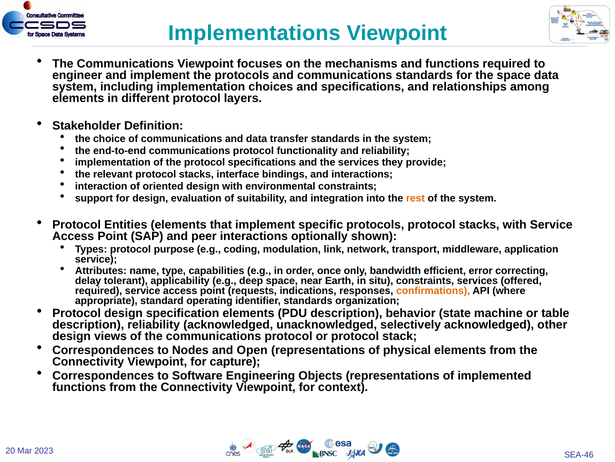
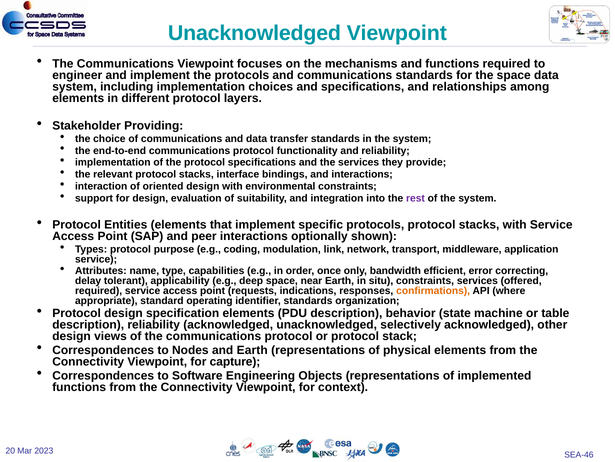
Implementations: Implementations -> Unacknowledged (254, 33)
Definition: Definition -> Providing (154, 126)
rest colour: orange -> purple (415, 198)
and Open: Open -> Earth (252, 350)
